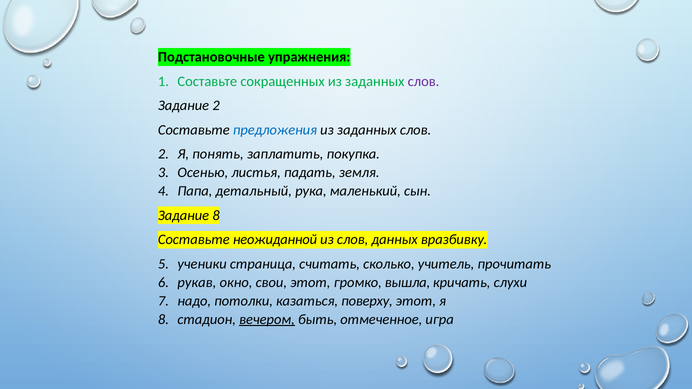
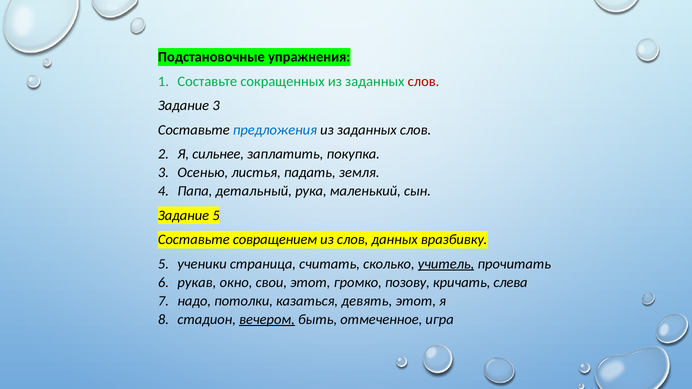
слов colour: purple -> red (424, 81)
Задание 2: 2 -> 3 (216, 106)
понять: понять -> сильнее (218, 154)
Задание 8: 8 -> 5 (216, 216)
неожиданной: неожиданной -> совращением (275, 240)
учитель underline: none -> present (446, 264)
вышла: вышла -> позову (407, 283)
слухи: слухи -> слева (510, 283)
поверху: поверху -> девять (367, 301)
